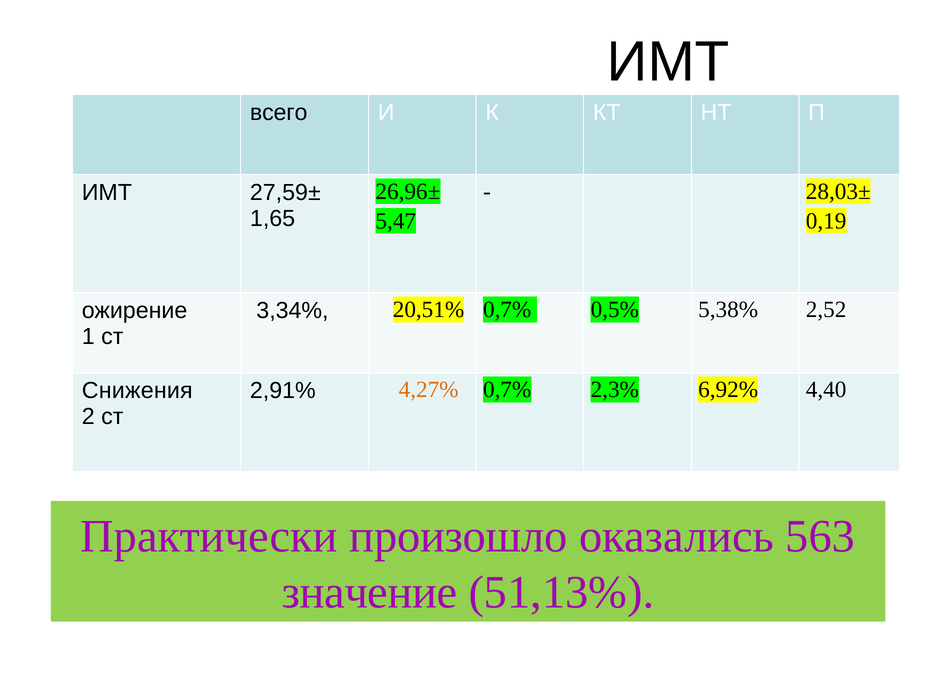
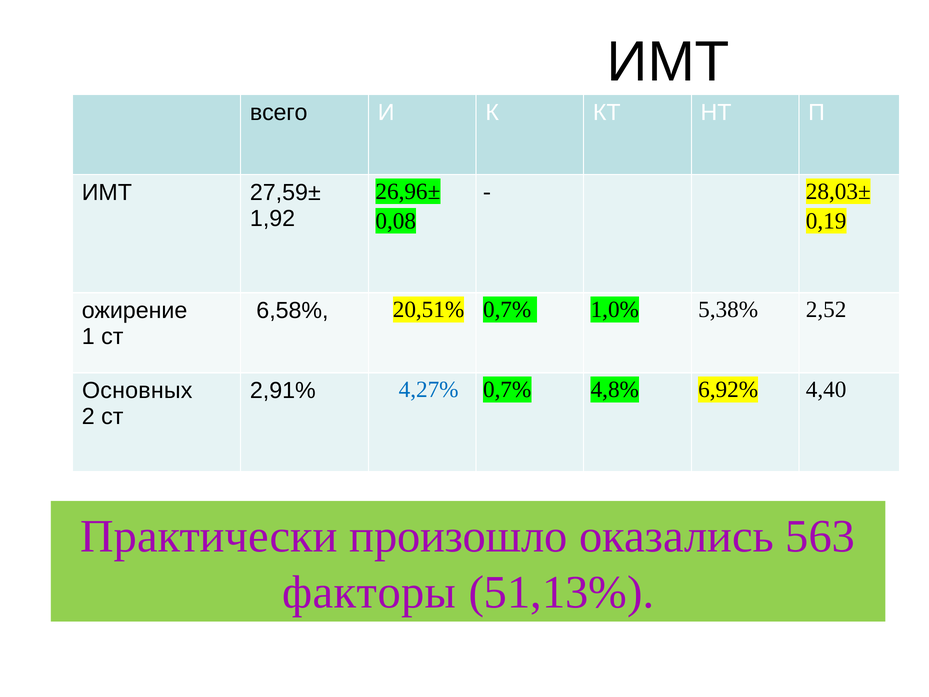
1,65: 1,65 -> 1,92 (273, 218)
5,47: 5,47 -> 0,08 (396, 221)
3,34%: 3,34% -> 6,58% (292, 311)
0,5%: 0,5% -> 1,0% (615, 310)
Снижения: Снижения -> Основных (137, 391)
4,27% colour: orange -> blue (429, 390)
2,3%: 2,3% -> 4,8% (615, 390)
значение: значение -> факторы (369, 592)
